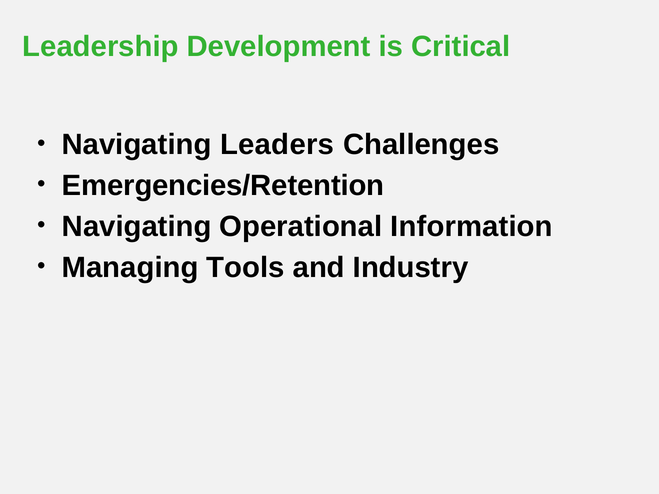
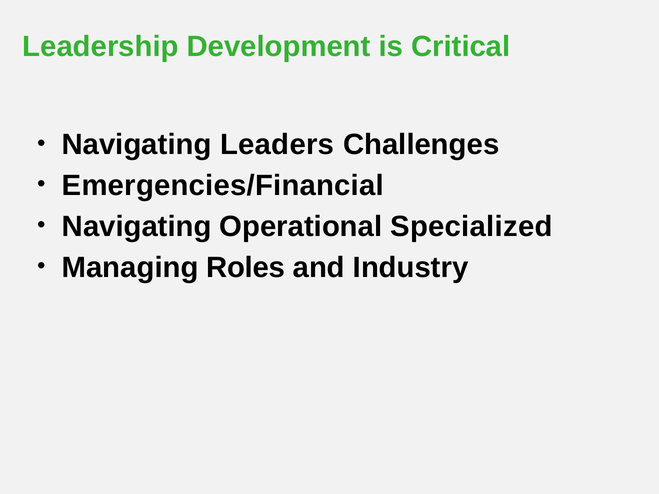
Emergencies/Retention: Emergencies/Retention -> Emergencies/Financial (223, 186)
Information: Information -> Specialized (472, 227)
Tools: Tools -> Roles (246, 268)
